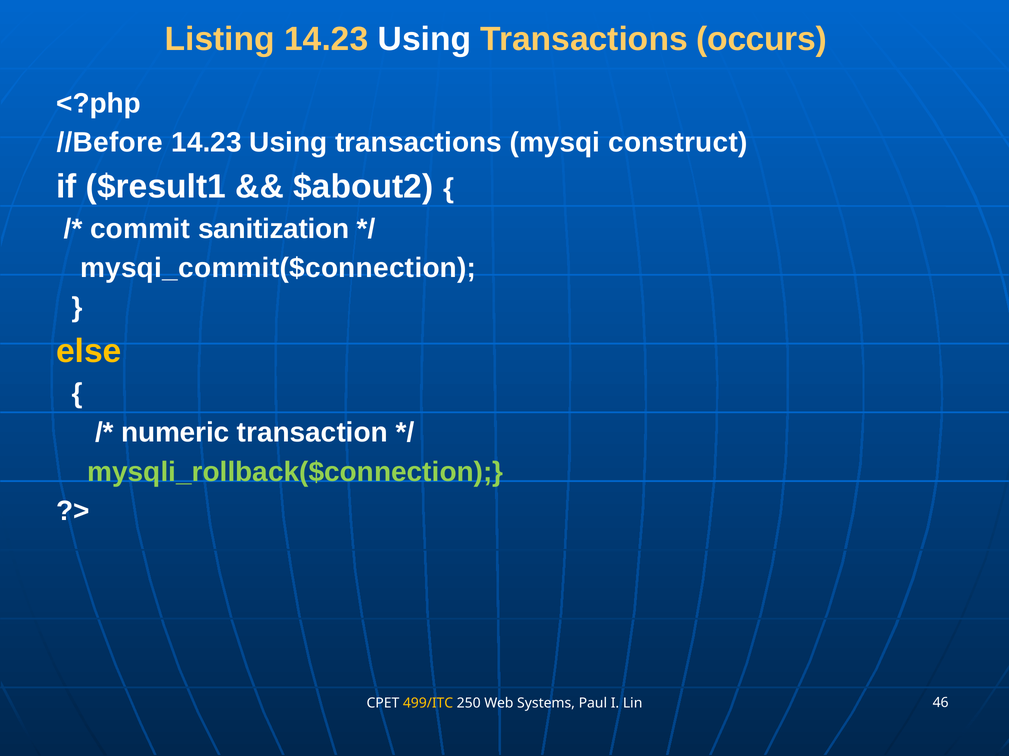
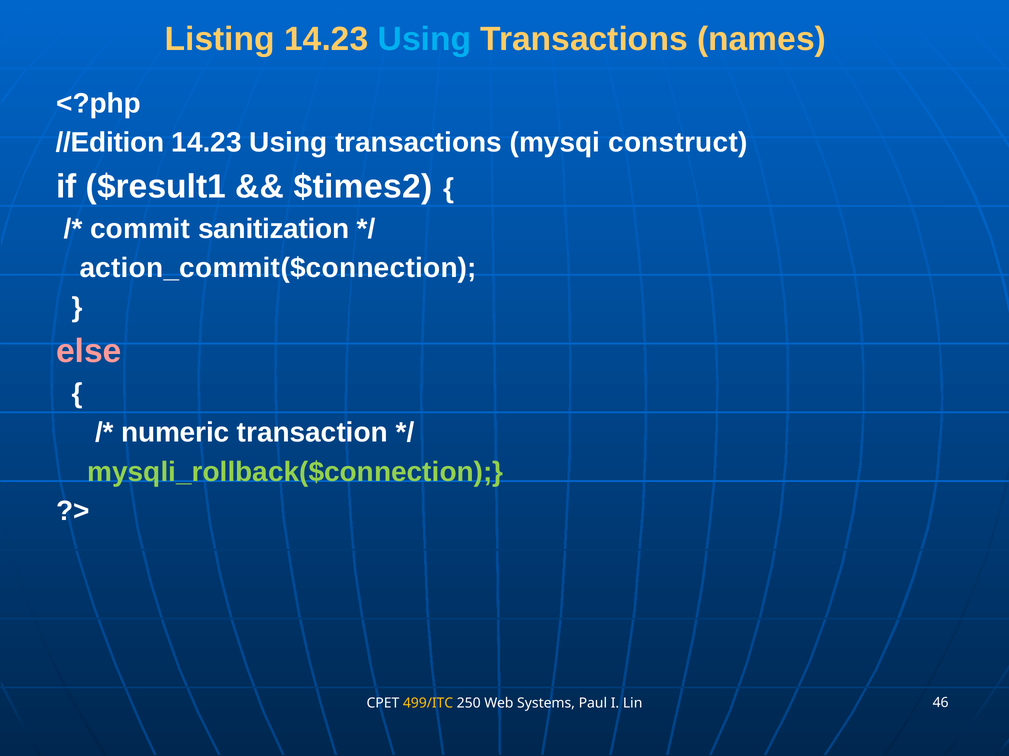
Using colour: white -> light blue (424, 39)
occurs: occurs -> names (761, 39)
//Before: //Before -> //Edition (110, 143)
$about2: $about2 -> $times2 (363, 187)
mysqi_commit($connection: mysqi_commit($connection -> action_commit($connection (278, 268)
else colour: yellow -> pink (89, 352)
